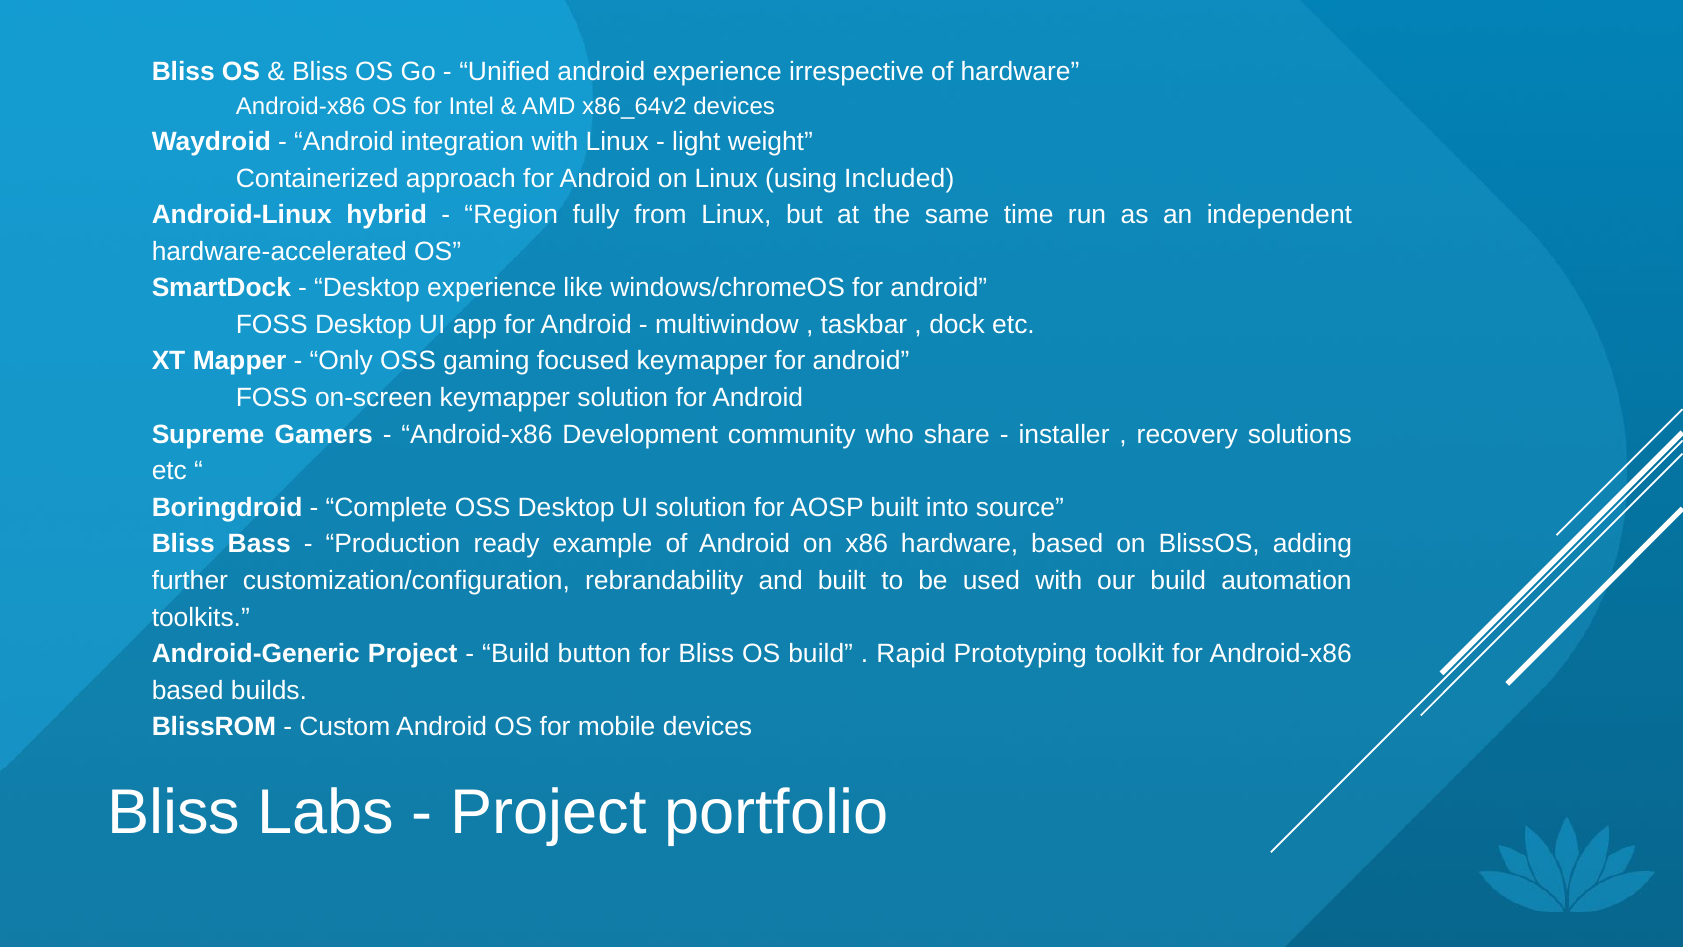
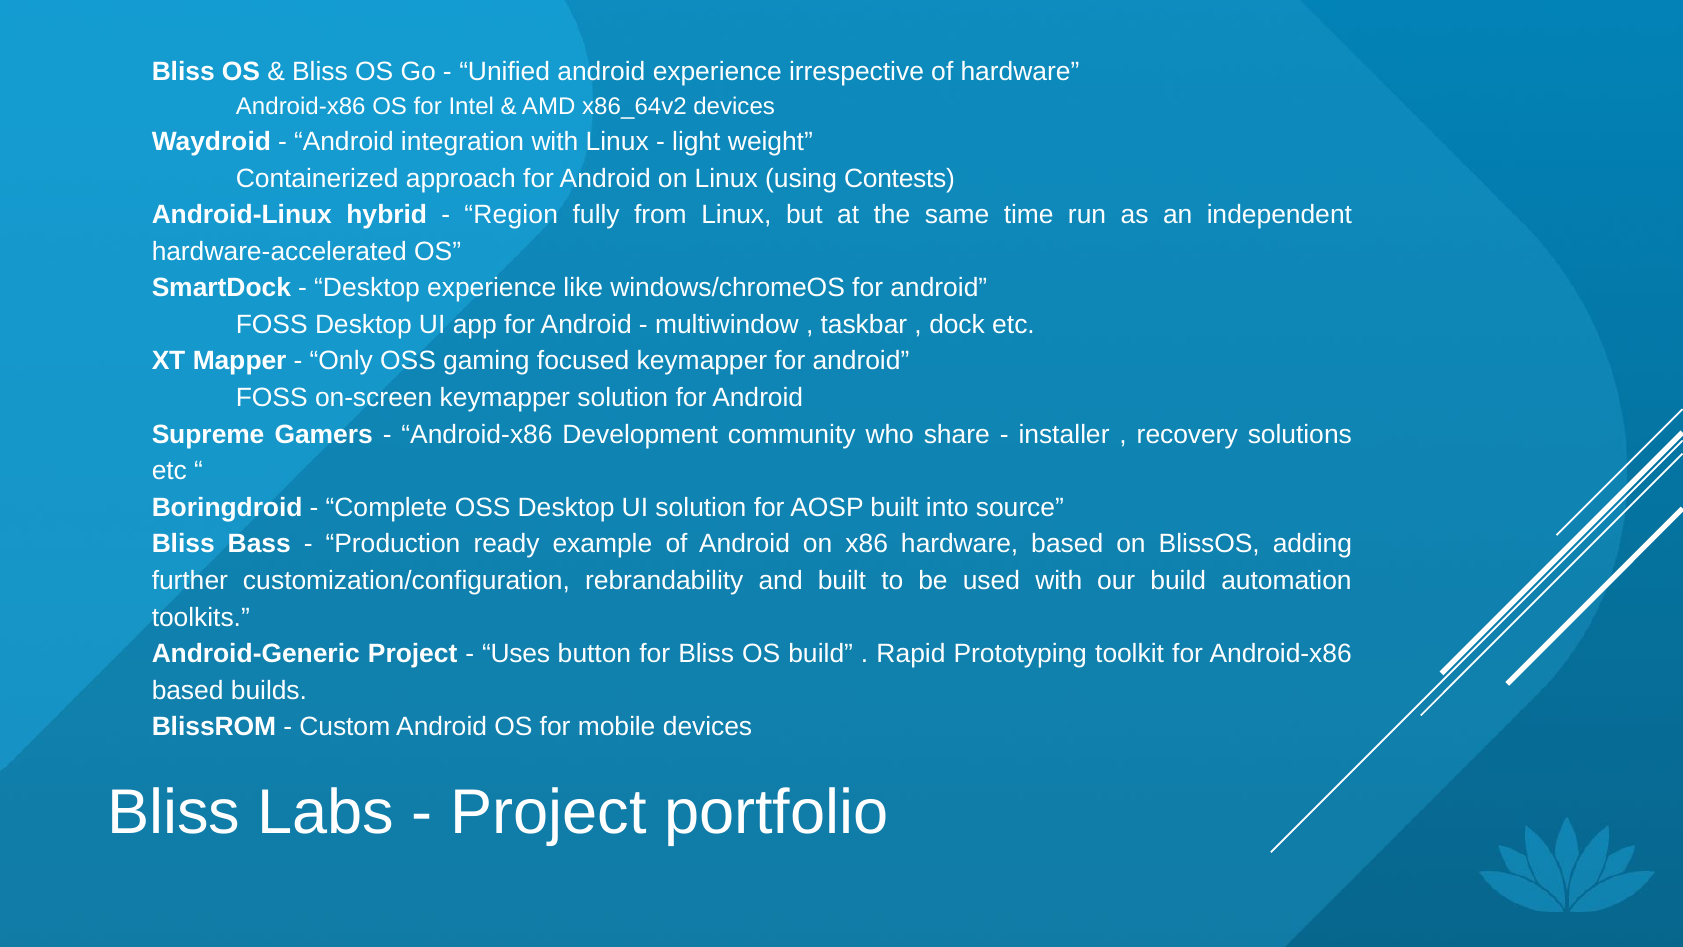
Included: Included -> Contests (899, 178)
Build: Build -> Uses (516, 654)
